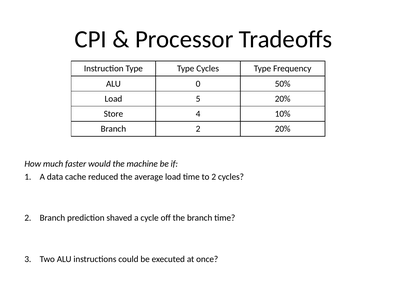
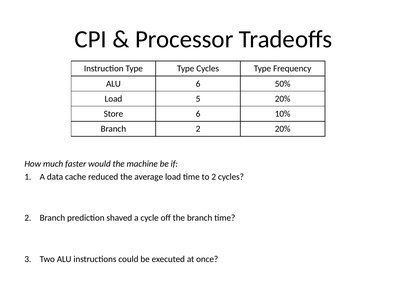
ALU 0: 0 -> 6 (198, 84)
Store 4: 4 -> 6 (198, 114)
